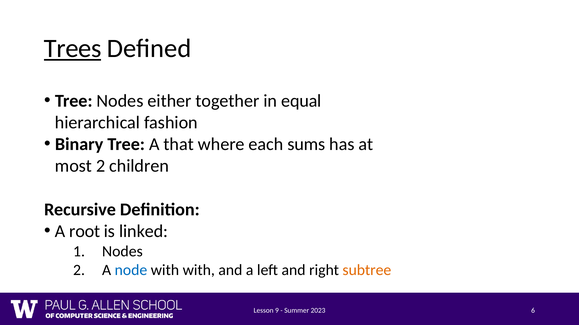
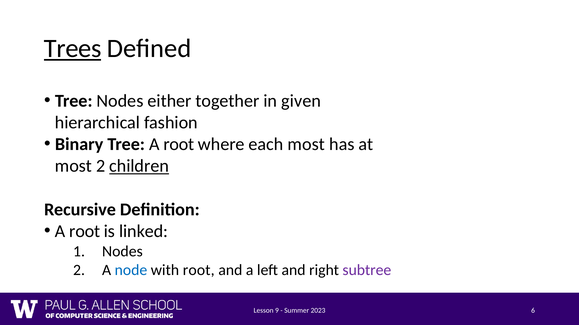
equal: equal -> given (301, 101)
Tree A that: that -> root (179, 145)
each sums: sums -> most (306, 145)
children underline: none -> present (139, 166)
with with: with -> root (199, 271)
subtree colour: orange -> purple (367, 271)
